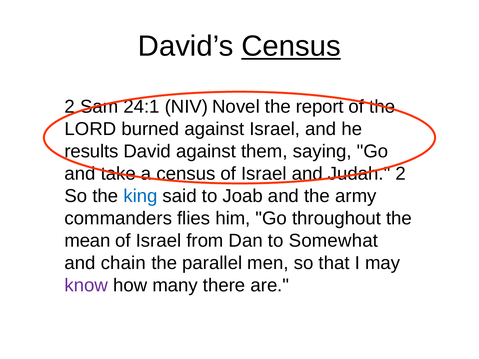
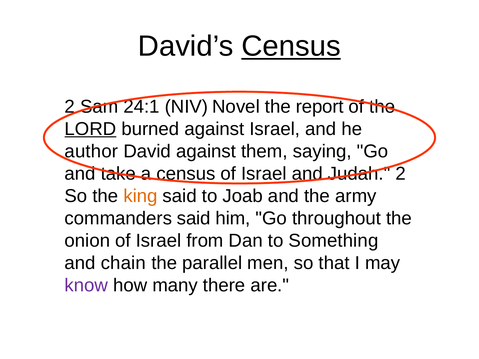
LORD underline: none -> present (90, 129)
results: results -> author (91, 151)
king colour: blue -> orange (140, 196)
commanders flies: flies -> said (194, 218)
mean: mean -> onion (87, 241)
Somewhat: Somewhat -> Something (333, 241)
